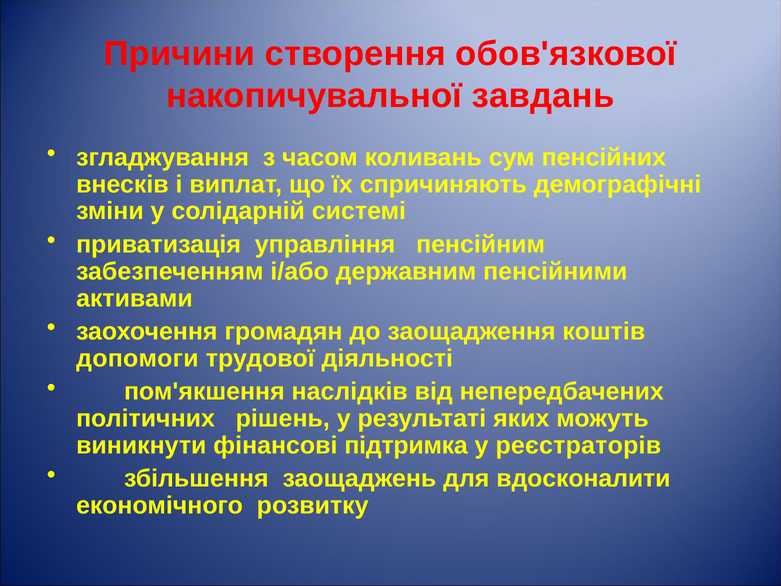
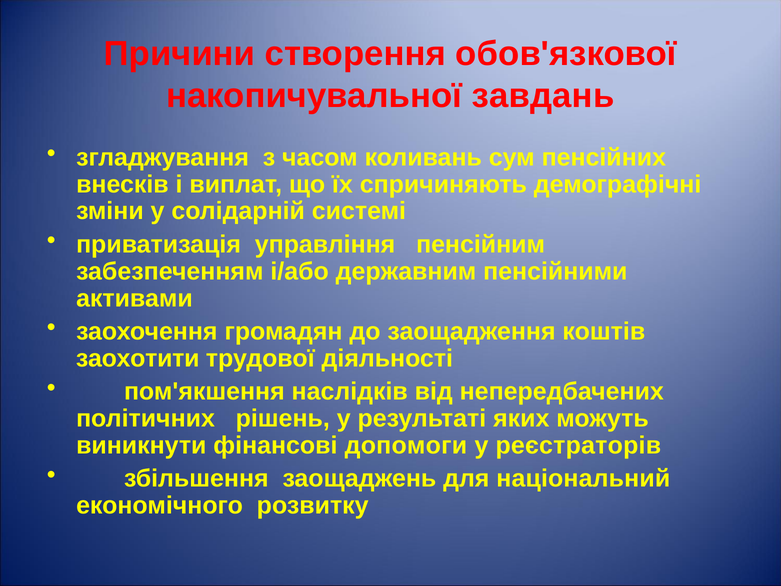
допомоги: допомоги -> заохотити (138, 358)
підтримка: підтримка -> допомоги (406, 445)
вдосконалити: вдосконалити -> національний (583, 479)
